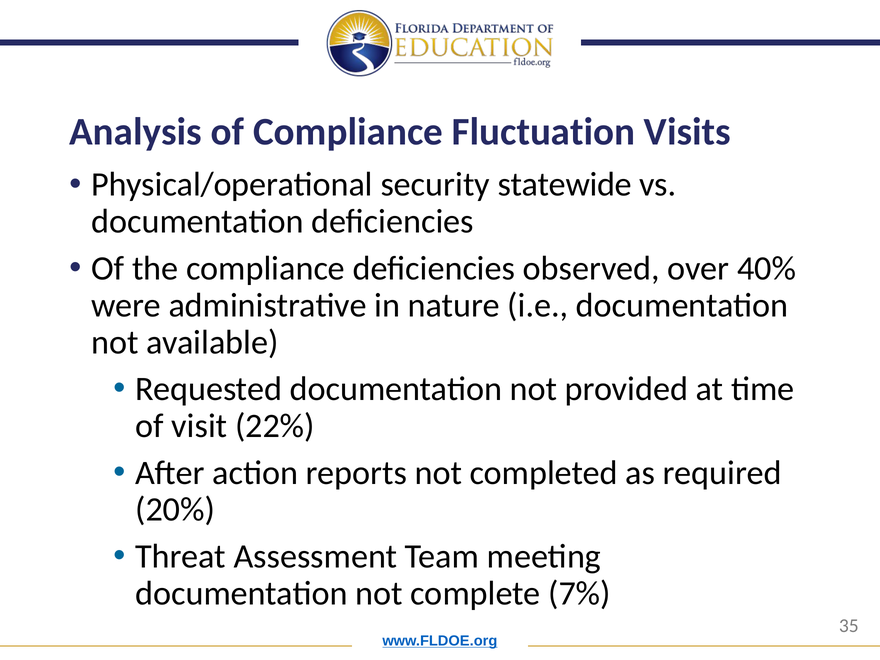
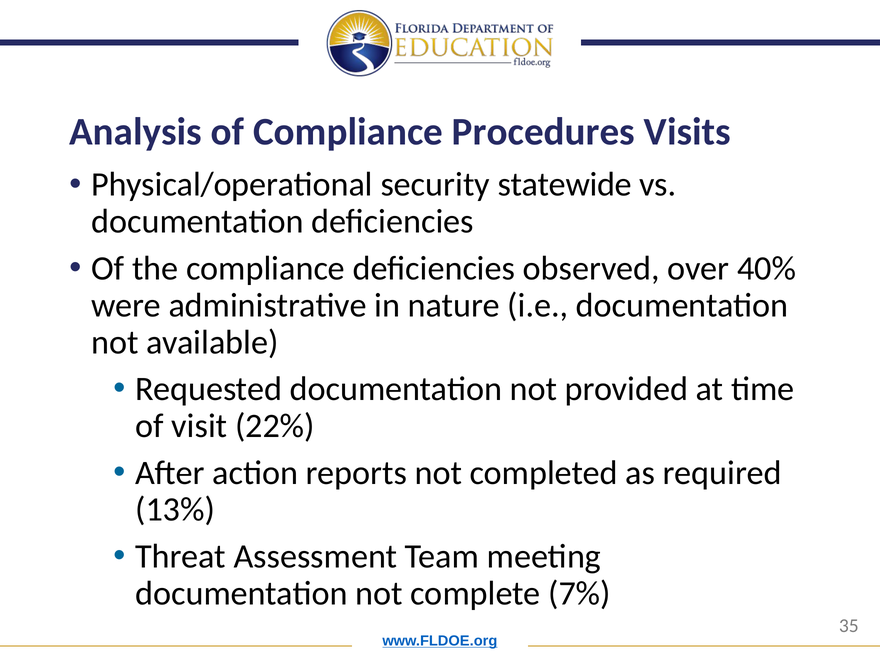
Fluctuation: Fluctuation -> Procedures (544, 132)
20%: 20% -> 13% (175, 510)
